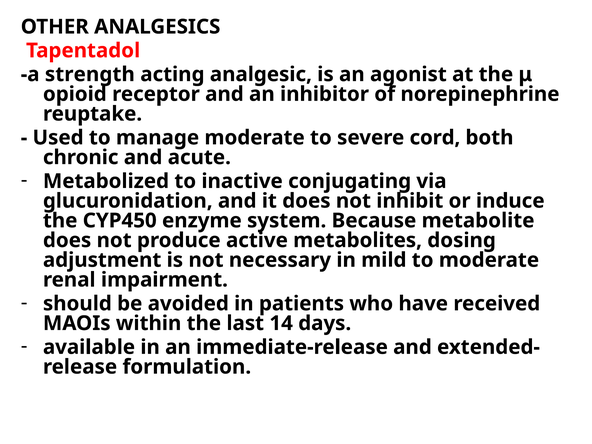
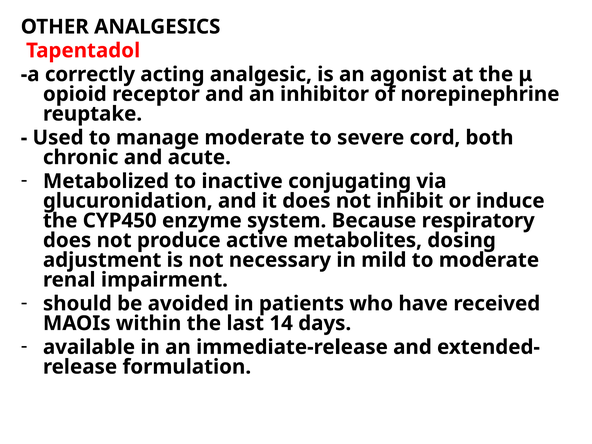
strength: strength -> correctly (90, 74)
metabolite: metabolite -> respiratory (478, 221)
